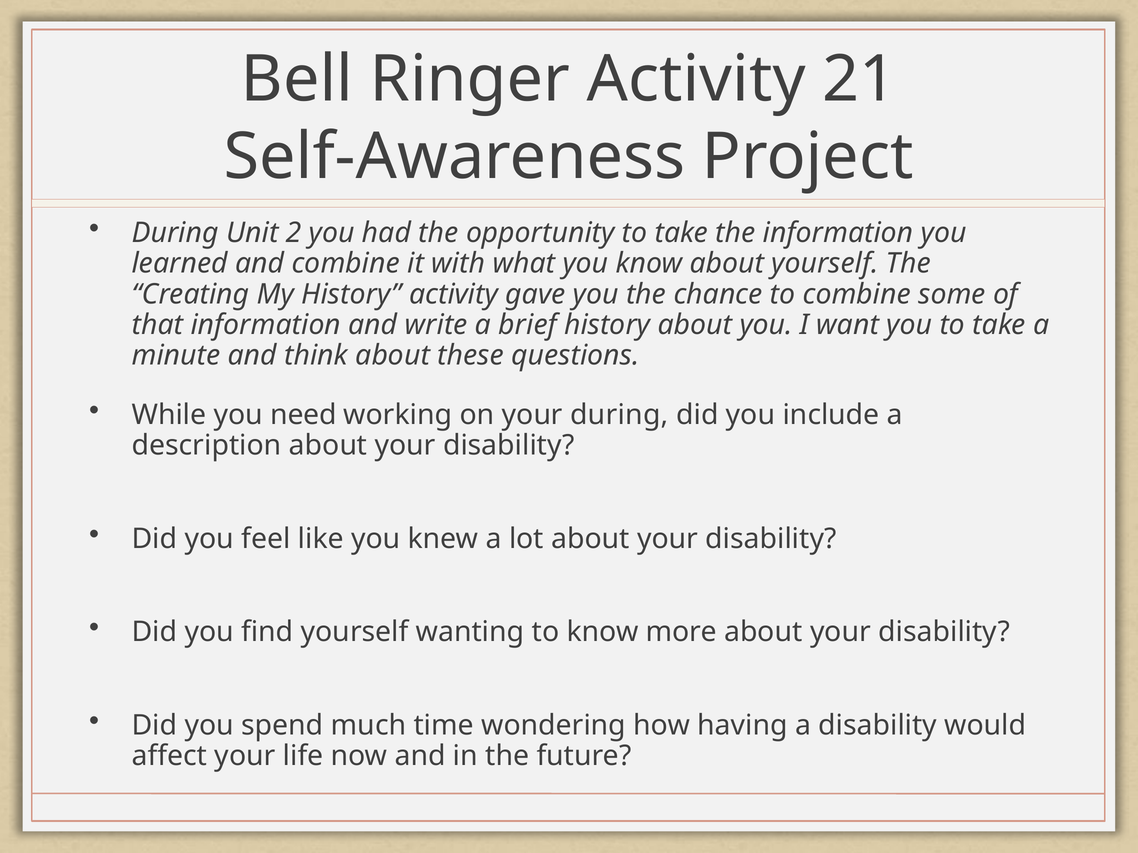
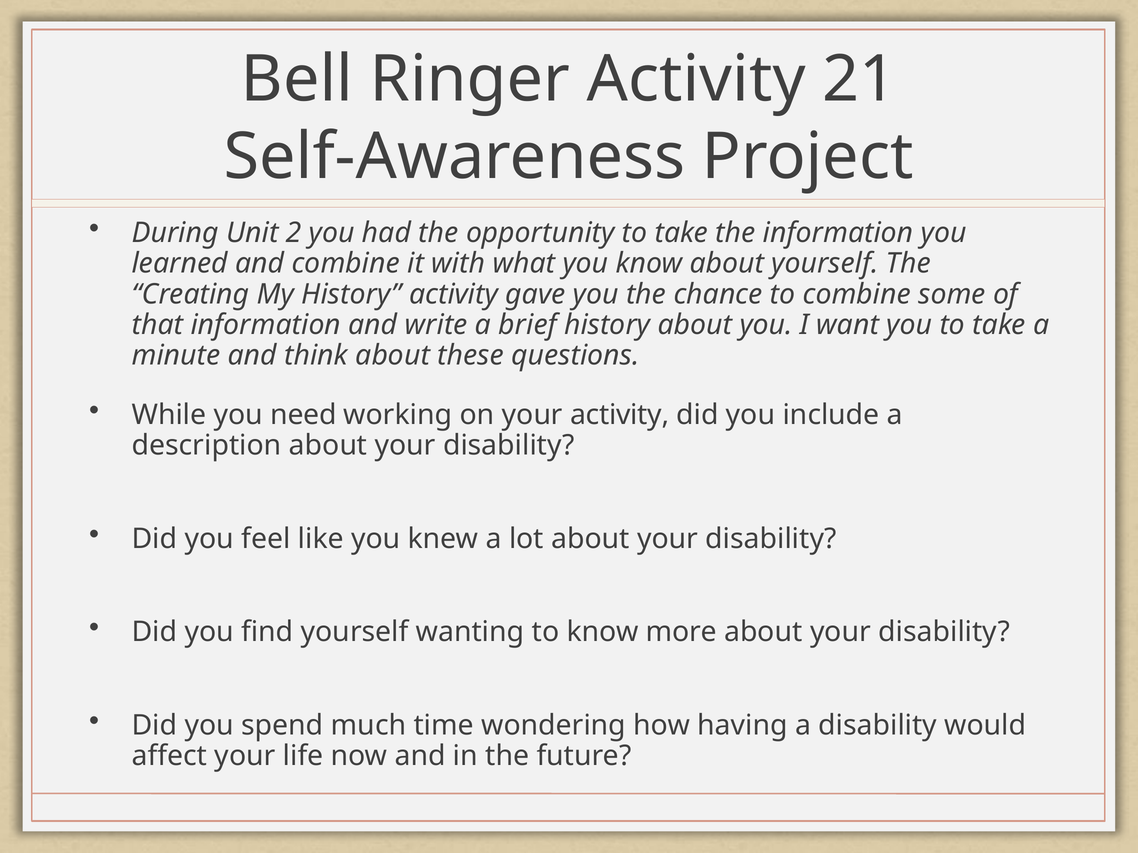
your during: during -> activity (620, 415)
